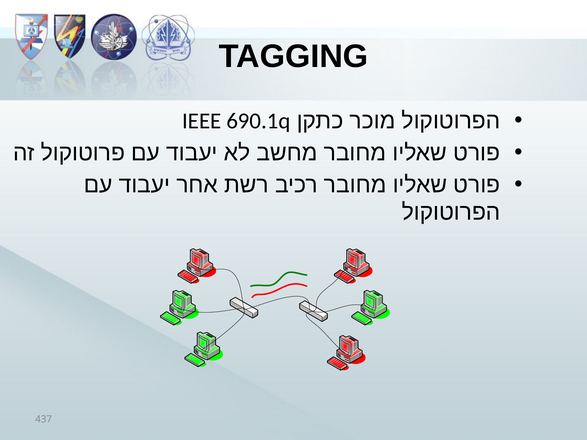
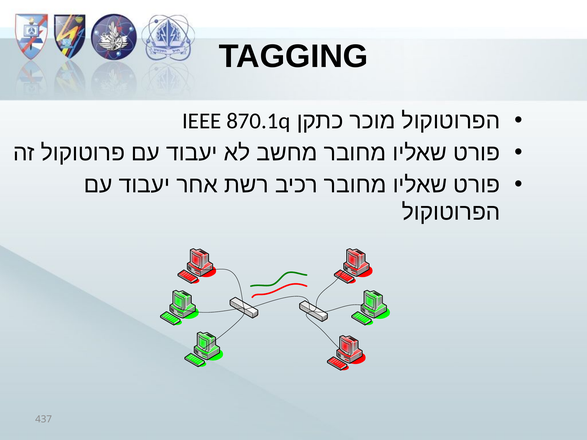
690.1q: 690.1q -> 870.1q (258, 121)
